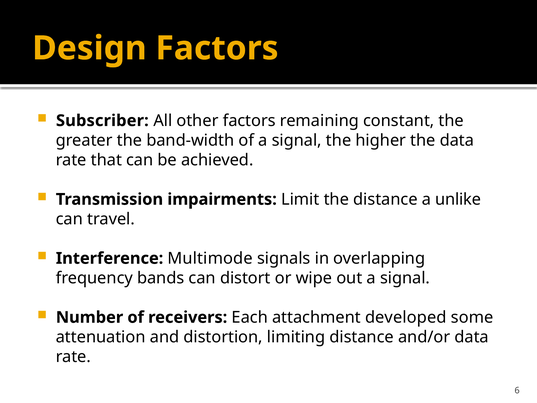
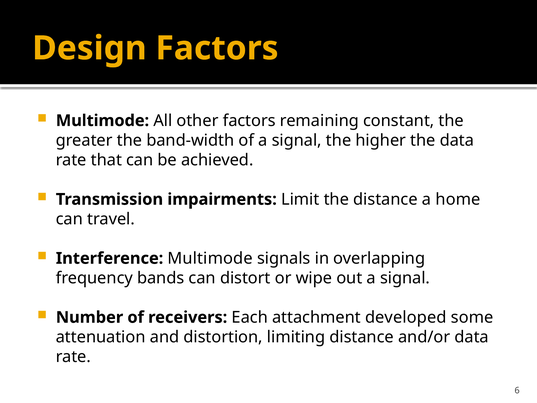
Subscriber: Subscriber -> Multimode (102, 121)
unlike: unlike -> home (458, 199)
